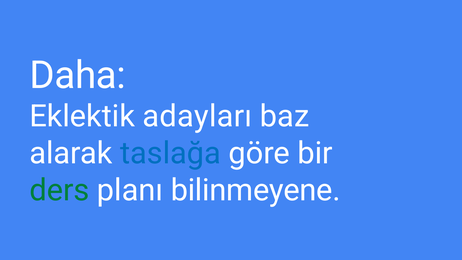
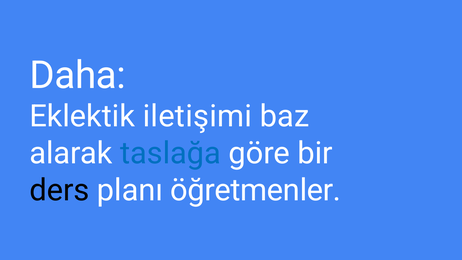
adayları: adayları -> iletişimi (197, 116)
ders colour: green -> black (59, 190)
bilinmeyene: bilinmeyene -> öğretmenler (256, 190)
